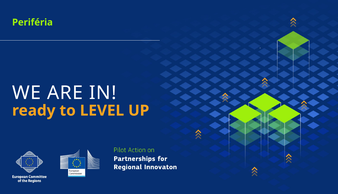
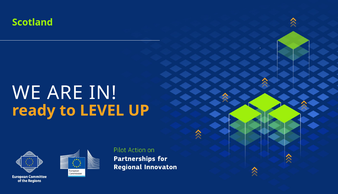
Periféria: Periféria -> Scotland (32, 22)
